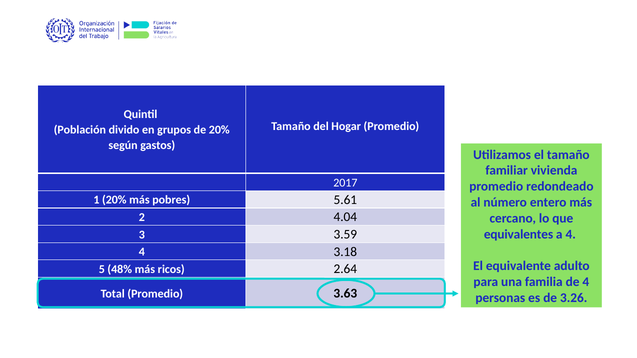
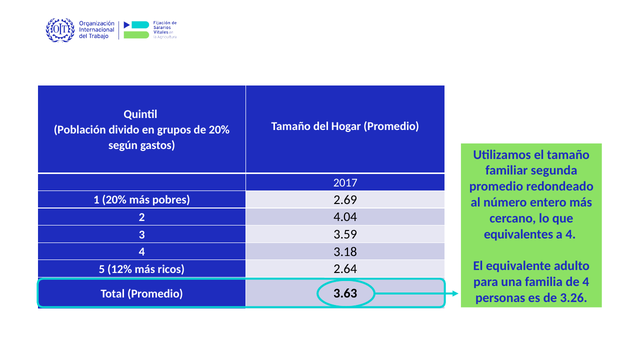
vivienda: vivienda -> segunda (554, 171)
5.61: 5.61 -> 2.69 (345, 200)
48%: 48% -> 12% (120, 270)
